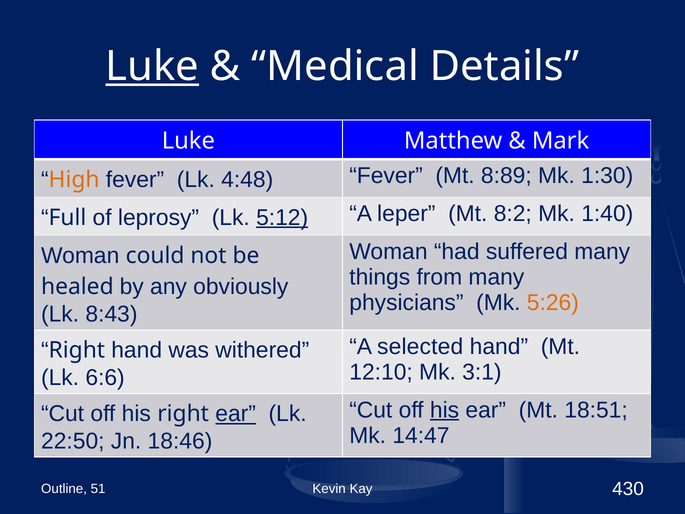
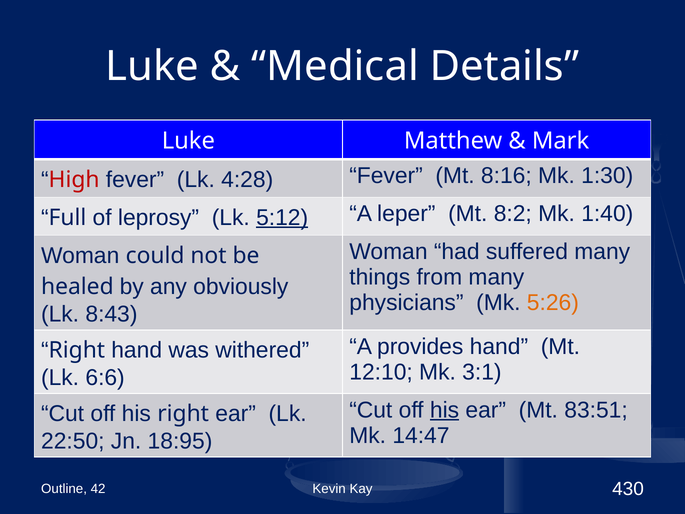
Luke underline: present -> none (152, 67)
High colour: orange -> red (74, 179)
4:48: 4:48 -> 4:28 (247, 179)
8:89: 8:89 -> 8:16 (506, 176)
selected: selected -> provides (420, 346)
18:51: 18:51 -> 83:51 (596, 410)
ear underline: present -> none (236, 414)
18:46: 18:46 -> 18:95 (180, 441)
51: 51 -> 42 (98, 488)
